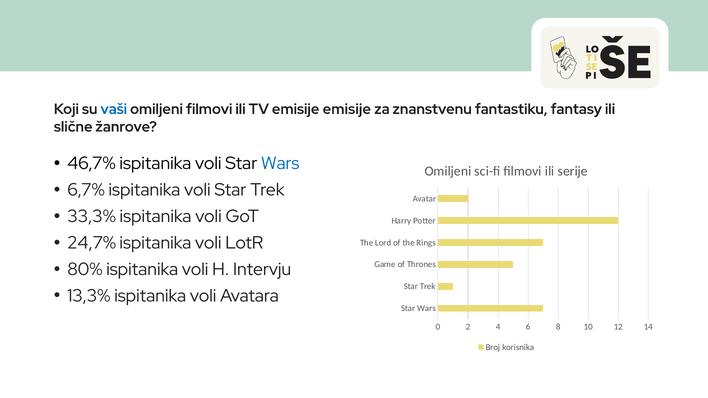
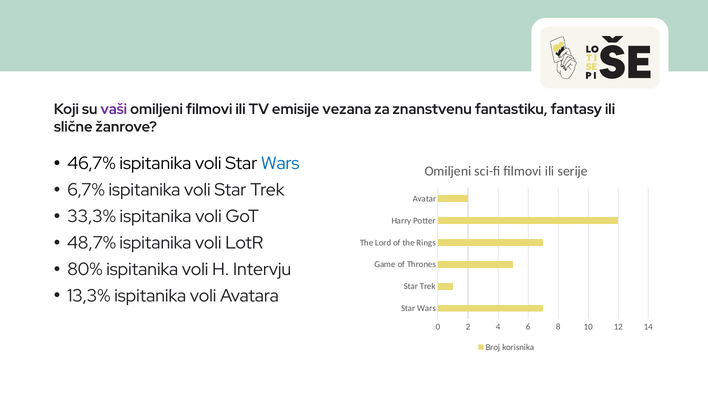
vaši colour: blue -> purple (114, 109)
emisije emisije: emisije -> vezana (347, 109)
24,7%: 24,7% -> 48,7% (92, 243)
